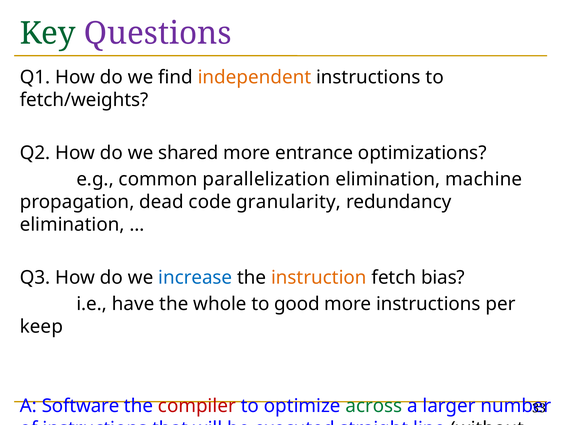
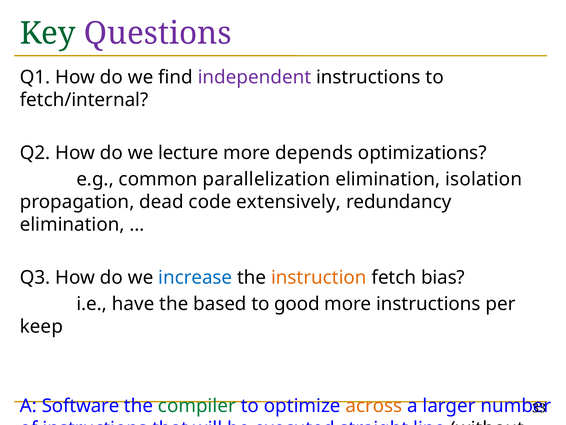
independent colour: orange -> purple (254, 77)
fetch/weights: fetch/weights -> fetch/internal (84, 100)
shared: shared -> lecture (188, 153)
entrance: entrance -> depends (314, 153)
machine: machine -> isolation (484, 179)
granularity: granularity -> extensively (289, 202)
whole: whole -> based (220, 304)
compiler colour: red -> green (197, 405)
across colour: green -> orange (374, 405)
